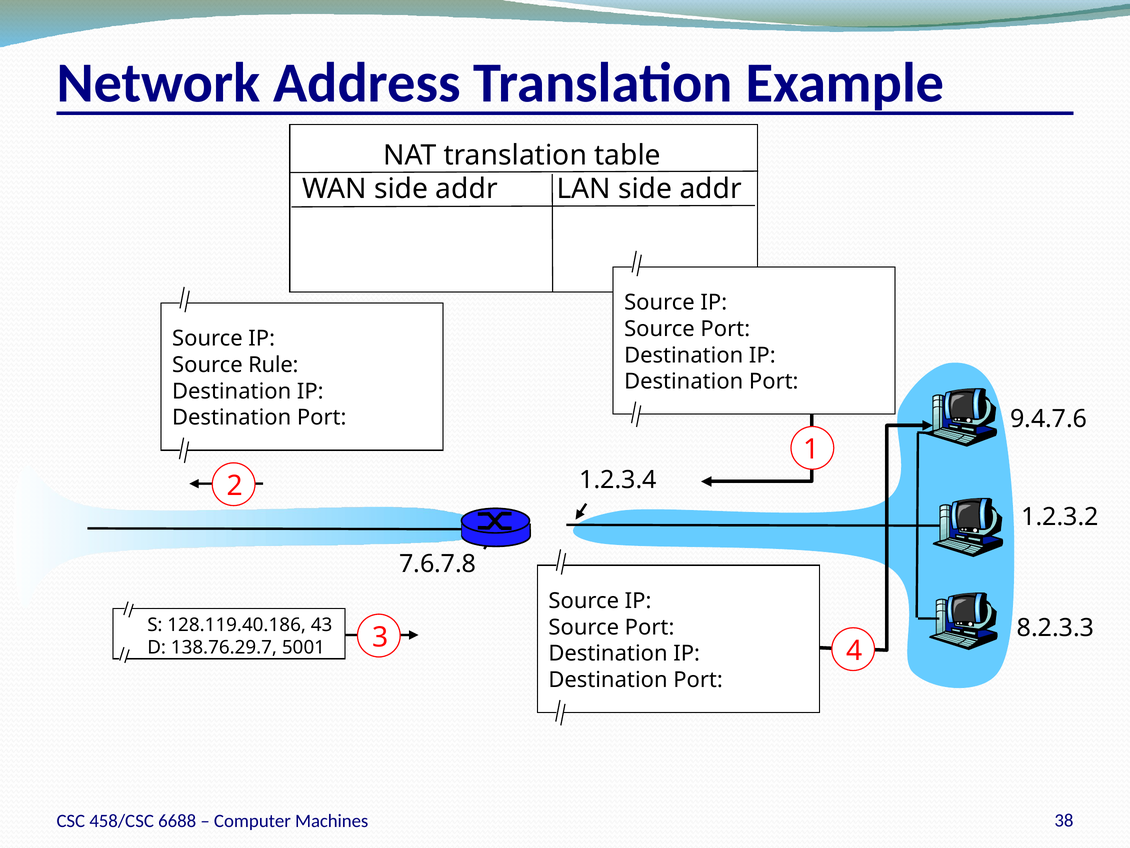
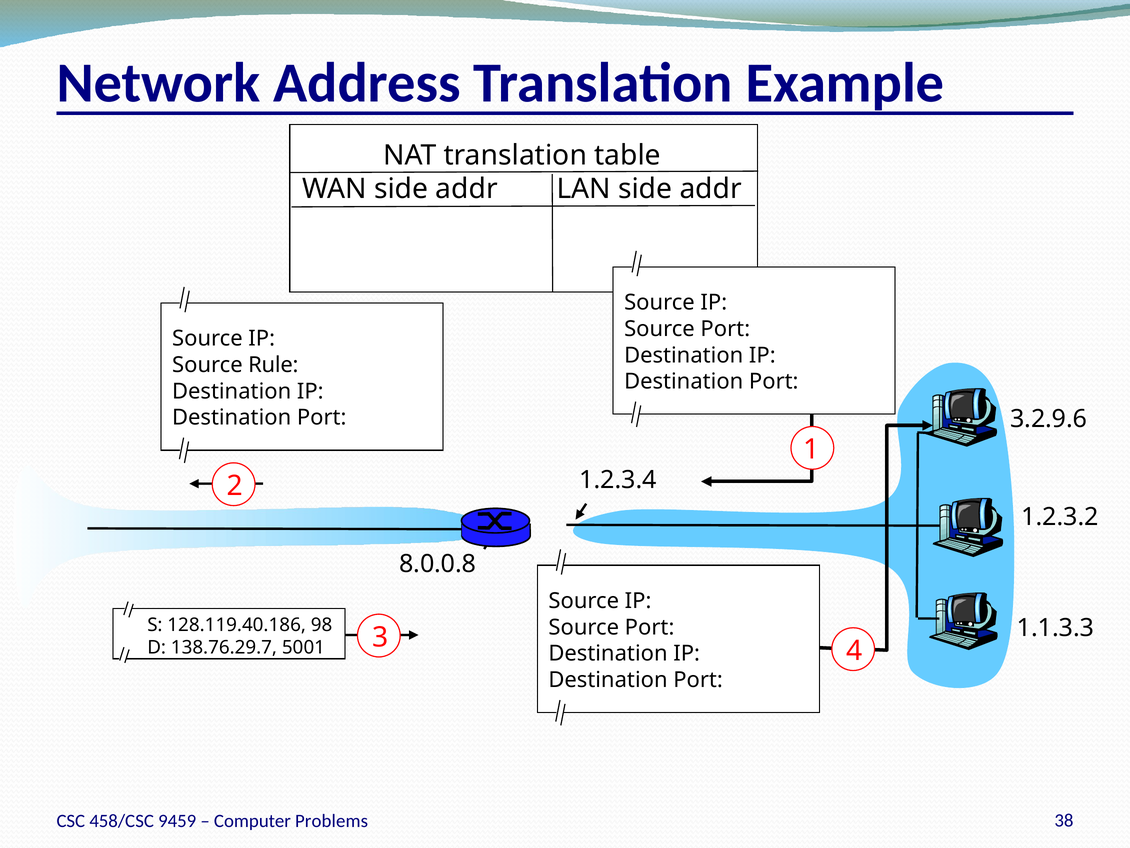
9.4.7.6: 9.4.7.6 -> 3.2.9.6 (1049, 419)
7.6.7.8: 7.6.7.8 -> 8.0.0.8 (438, 564)
43: 43 -> 98 (322, 625)
8.2.3.3: 8.2.3.3 -> 1.1.3.3 (1055, 627)
6688: 6688 -> 9459 (177, 821)
Machines: Machines -> Problems (332, 821)
